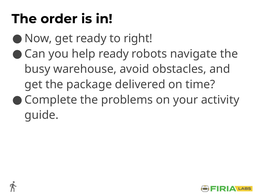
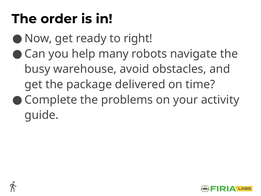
help ready: ready -> many (114, 54)
